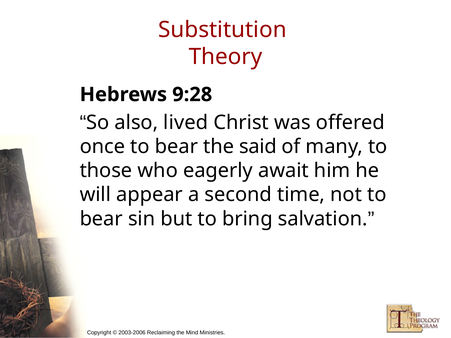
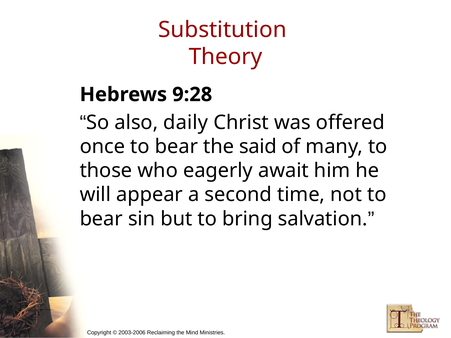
lived: lived -> daily (186, 123)
